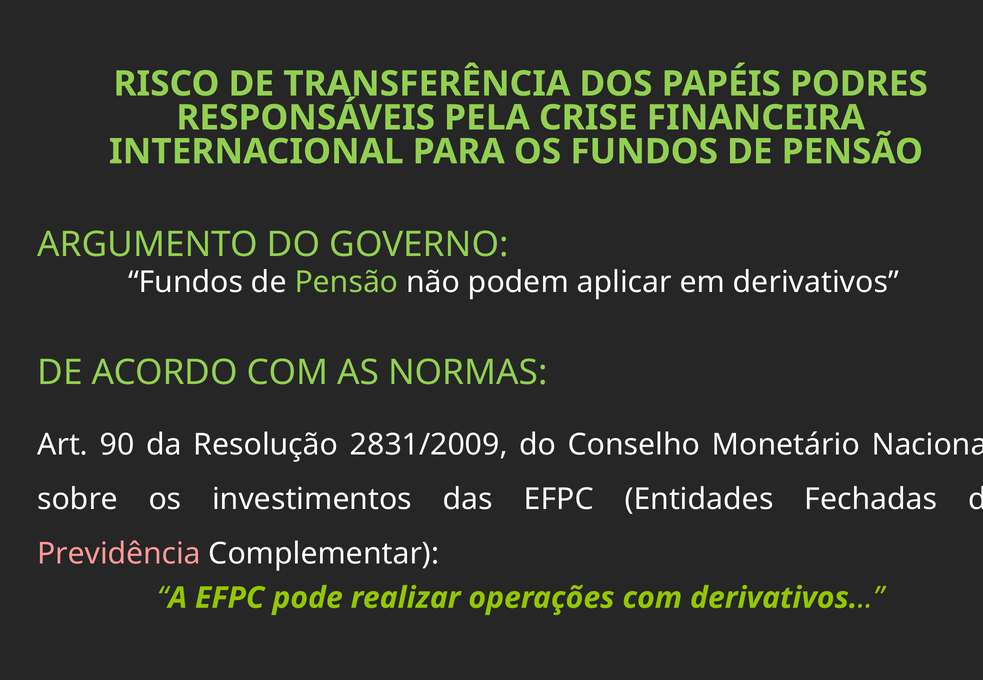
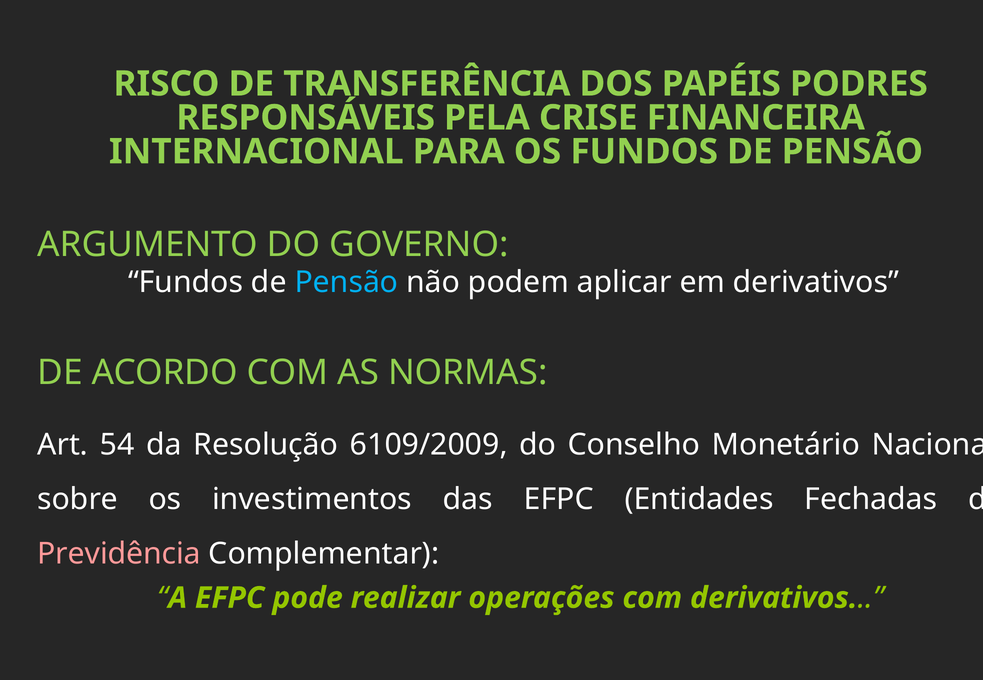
Pensão colour: light green -> light blue (346, 283)
90: 90 -> 54 (117, 445)
2831/2009: 2831/2009 -> 6109/2009 (429, 445)
